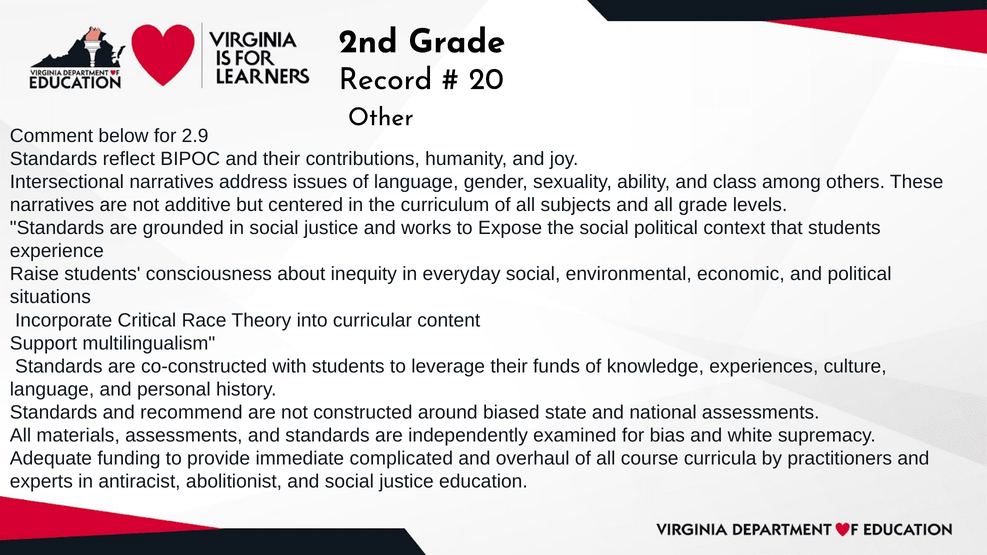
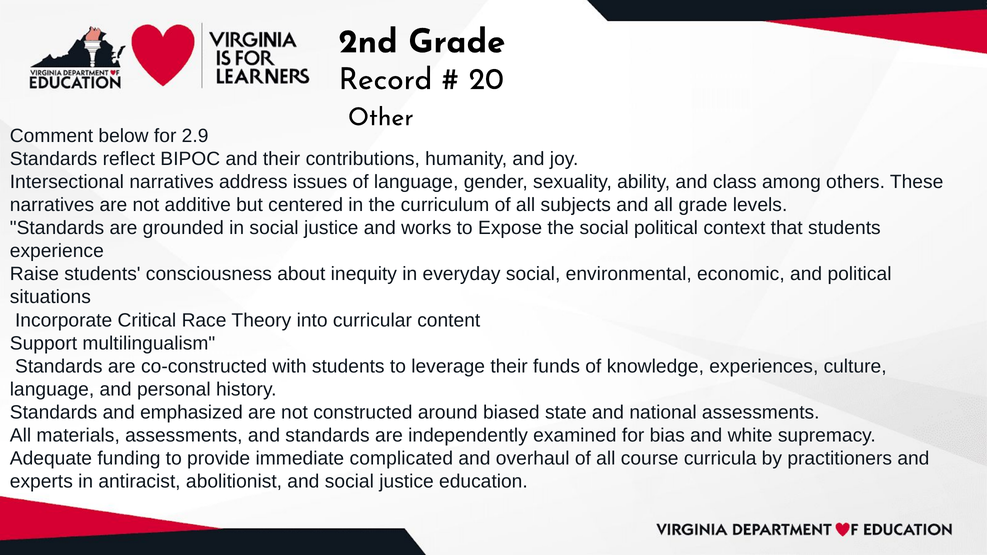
recommend: recommend -> emphasized (191, 412)
